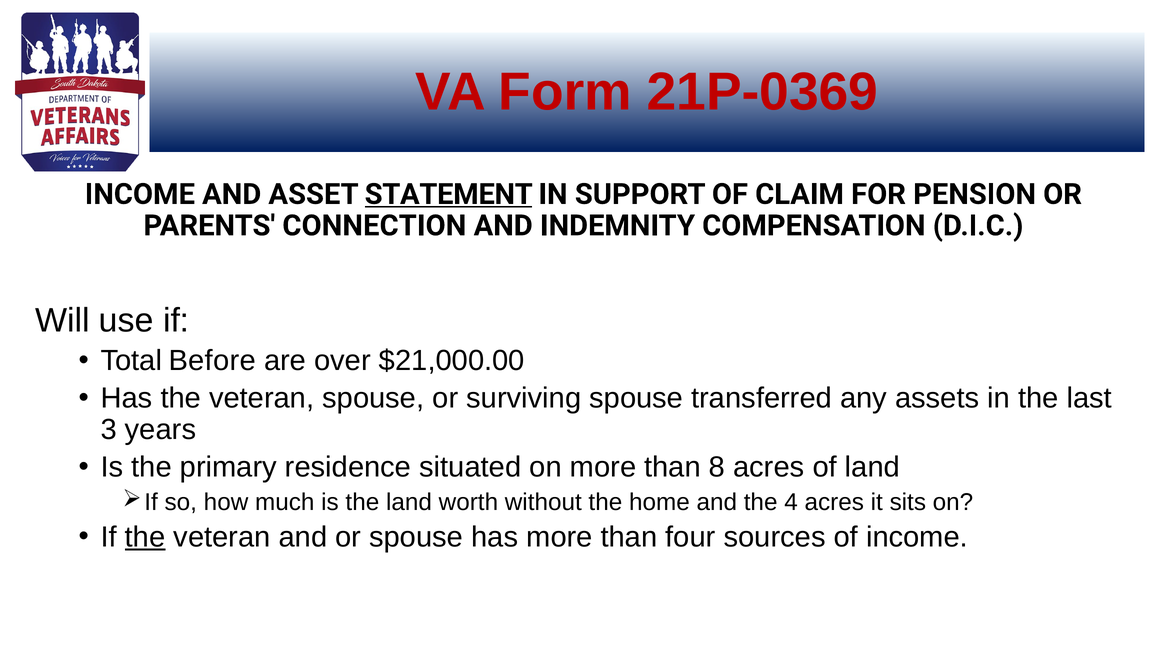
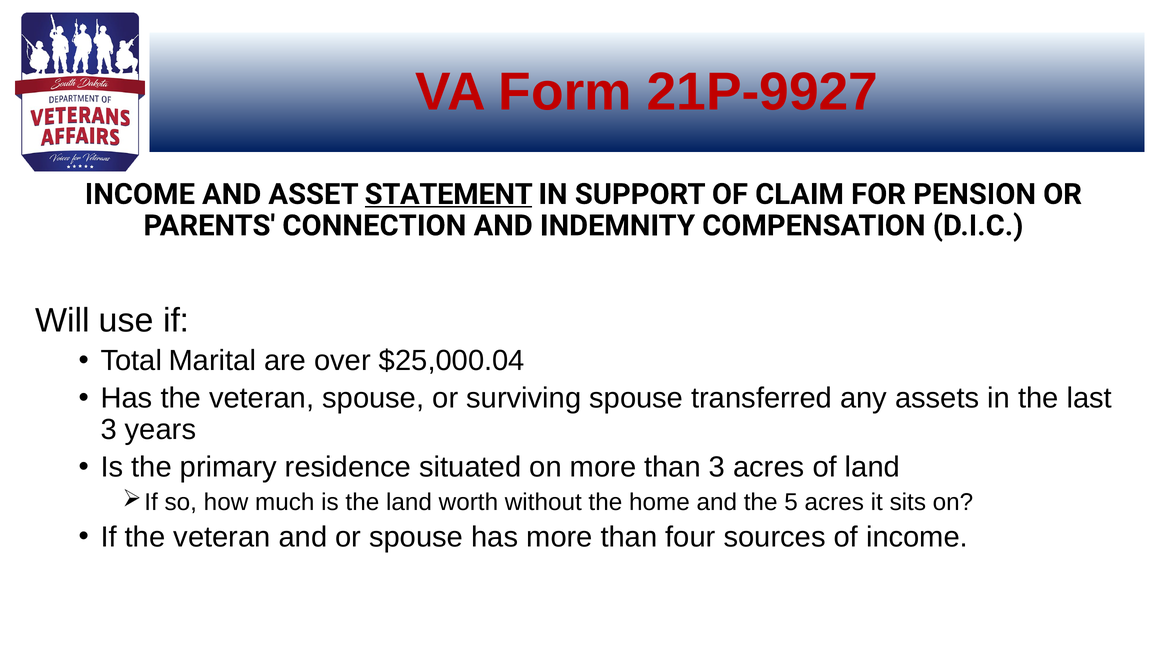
21P-0369: 21P-0369 -> 21P-9927 (762, 92)
Before: Before -> Marital (212, 361)
$21,000.00: $21,000.00 -> $25,000.04 (452, 361)
than 8: 8 -> 3 (717, 467)
4: 4 -> 5 (791, 502)
the underline: present -> none (145, 537)
